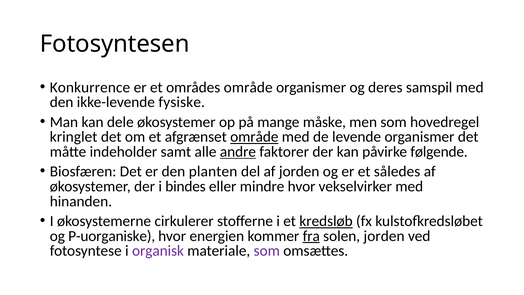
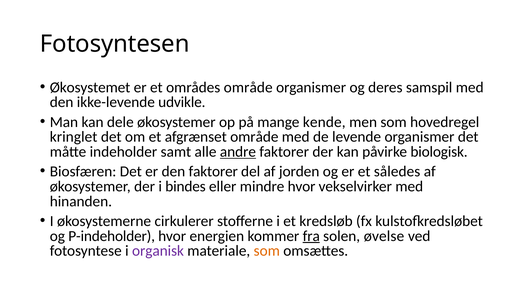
Konkurrence: Konkurrence -> Økosystemet (90, 87)
fysiske: fysiske -> udvikle (182, 102)
måske: måske -> kende (324, 122)
område underline: present -> none (254, 137)
følgende: følgende -> biologisk (439, 152)
den planten: planten -> faktorer (213, 171)
kredsløb underline: present -> none (326, 221)
P-uorganiske: P-uorganiske -> P-indeholder (112, 236)
solen jorden: jorden -> øvelse (384, 236)
som colour: purple -> orange (267, 251)
